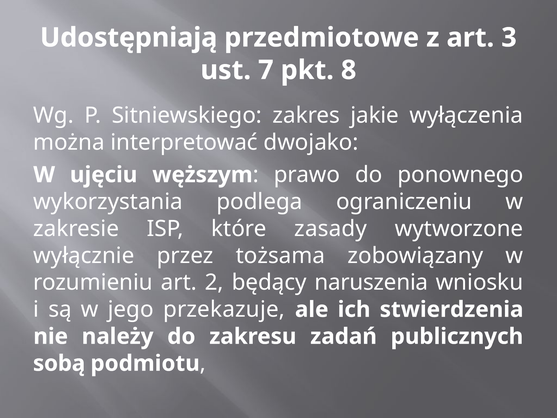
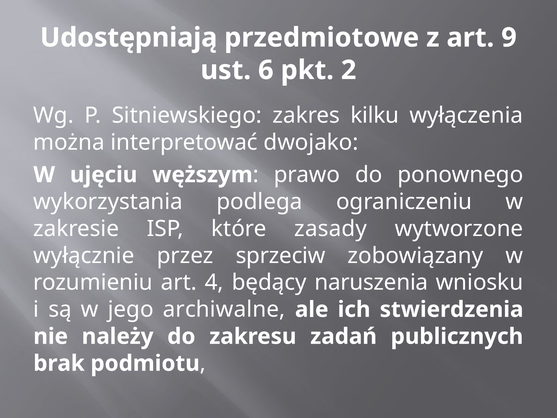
3: 3 -> 9 (509, 38)
7: 7 -> 6 (266, 70)
8: 8 -> 2 (349, 70)
jakie: jakie -> kilku (375, 115)
tożsama: tożsama -> sprzeciw (281, 255)
2: 2 -> 4 (214, 282)
przekazuje: przekazuje -> archiwalne (224, 309)
sobą: sobą -> brak (59, 363)
